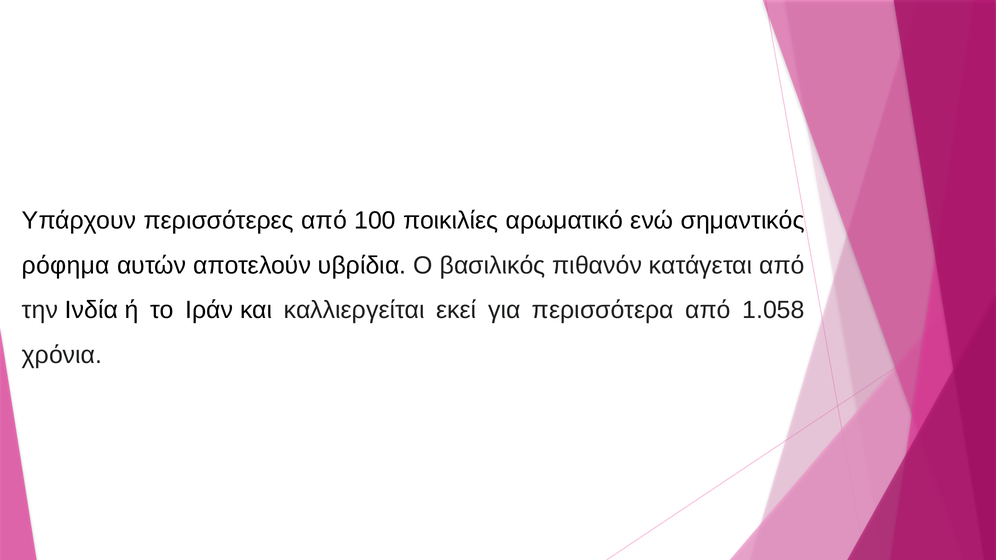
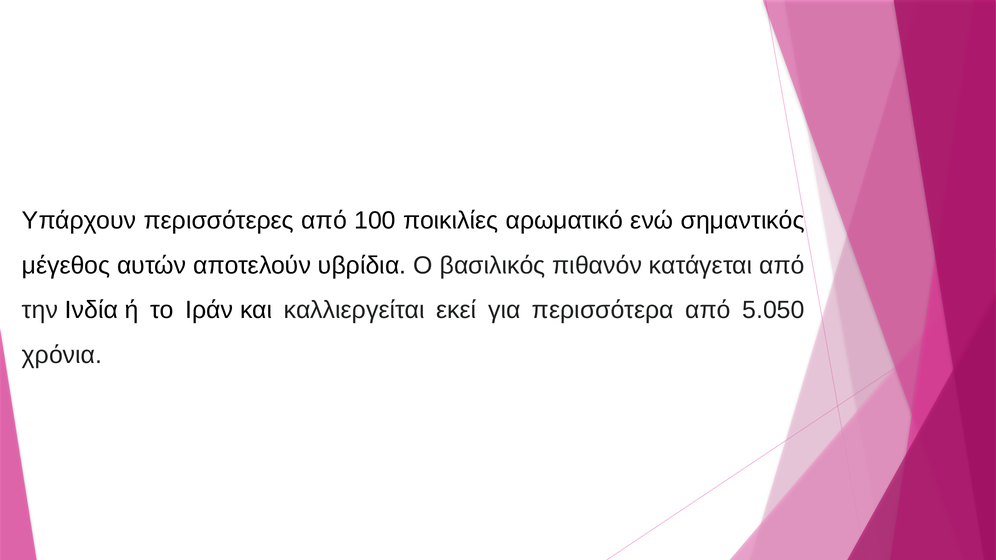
ρόφημα: ρόφημα -> μέγεθος (66, 265)
1.058: 1.058 -> 5.050 (773, 310)
